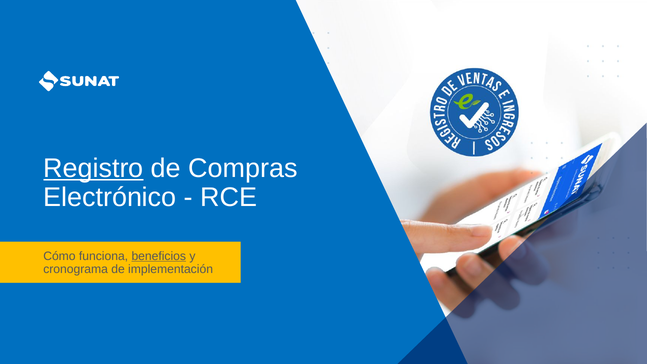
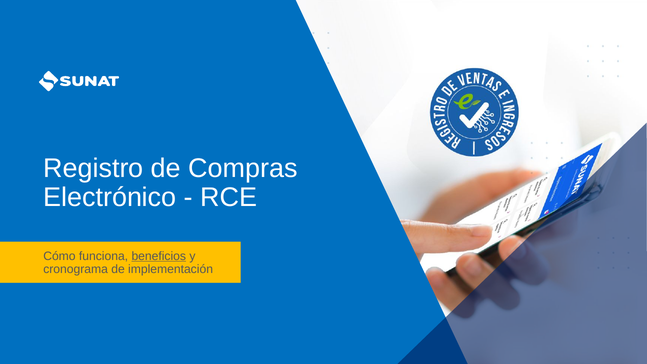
Registro underline: present -> none (93, 168)
